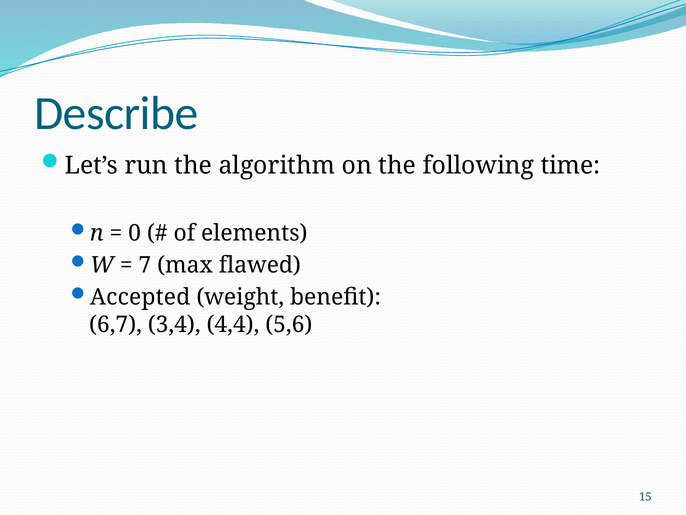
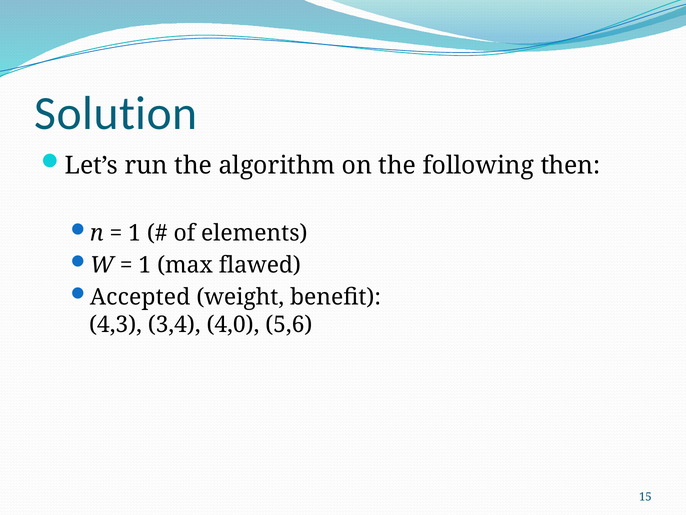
Describe: Describe -> Solution (116, 113)
time: time -> then (570, 165)
0: 0 -> 1 (135, 233)
7: 7 -> 1 (145, 265)
6,7: 6,7 -> 4,3 (115, 324)
4,4: 4,4 -> 4,0 (233, 324)
